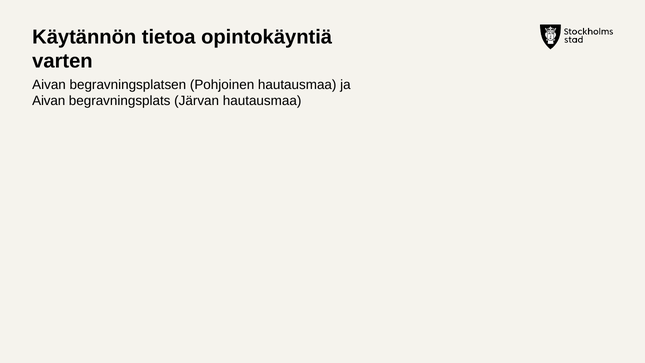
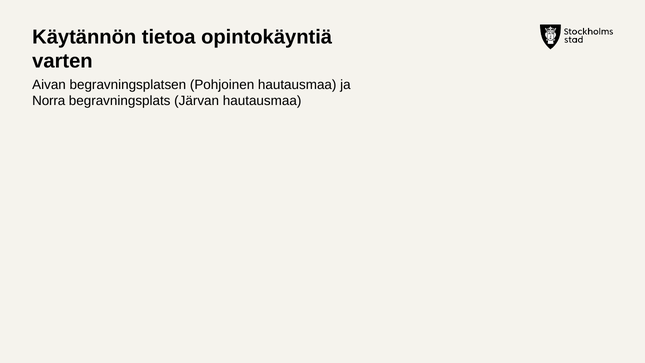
Aivan: Aivan -> Norra (49, 101)
